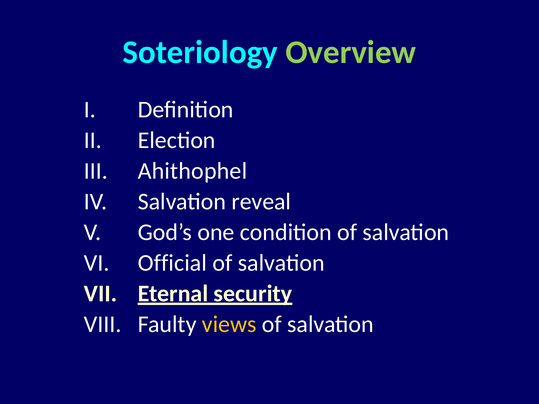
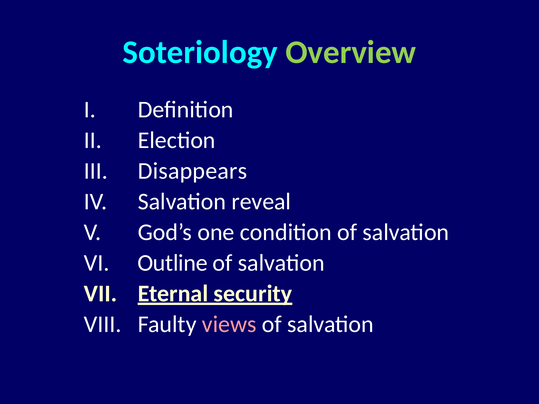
Ahithophel: Ahithophel -> Disappears (192, 171)
Official: Official -> Outline (173, 263)
views colour: yellow -> pink (229, 325)
